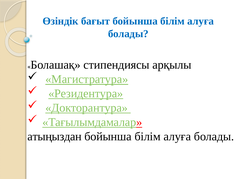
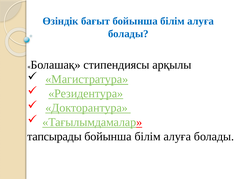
атыңыздан: атыңыздан -> тапсырады (55, 136)
